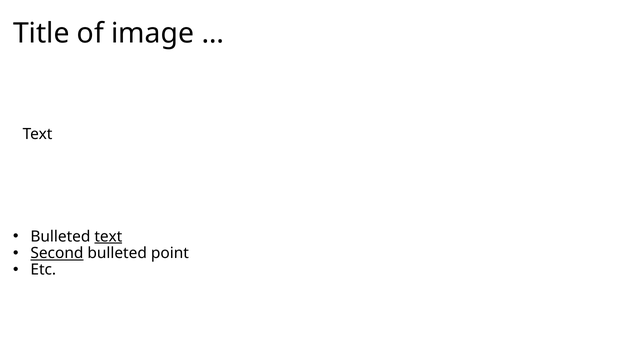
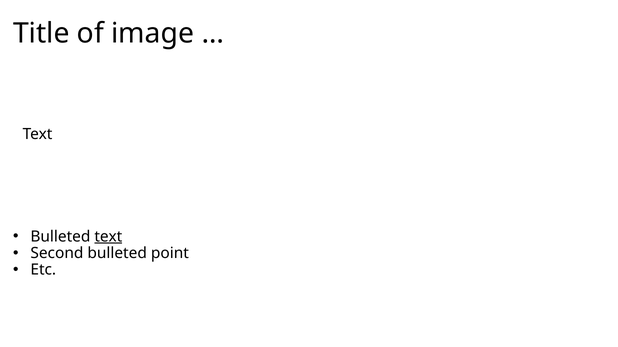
Second underline: present -> none (57, 254)
